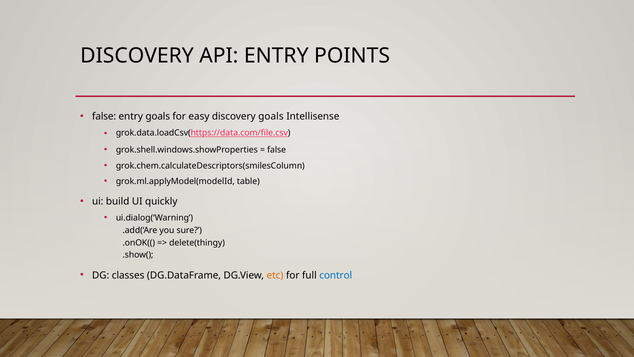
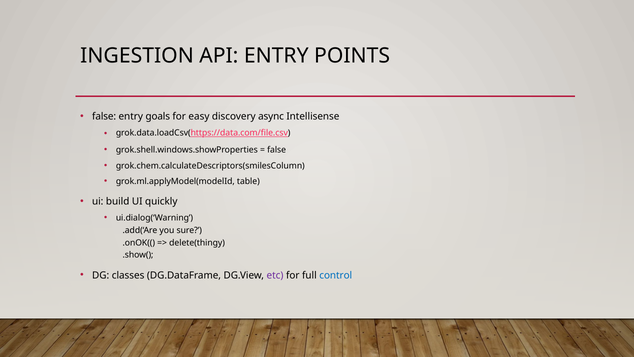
DISCOVERY: DISCOVERY -> INGESTION (137, 56)
discovery goals: goals -> async (271, 116)
etc colour: orange -> purple (275, 275)
